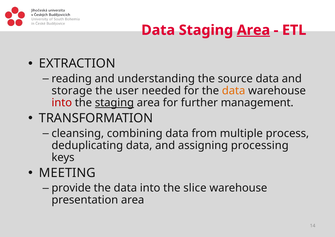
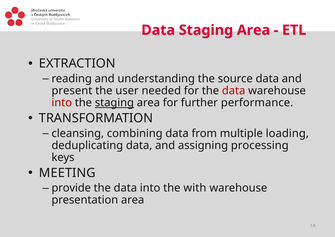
Area underline: present -> none (253, 30)
storage: storage -> present (72, 91)
data colour: orange -> red (234, 91)
management: management -> performance (257, 103)
process: process -> loading (287, 133)
slice: slice -> with (195, 188)
